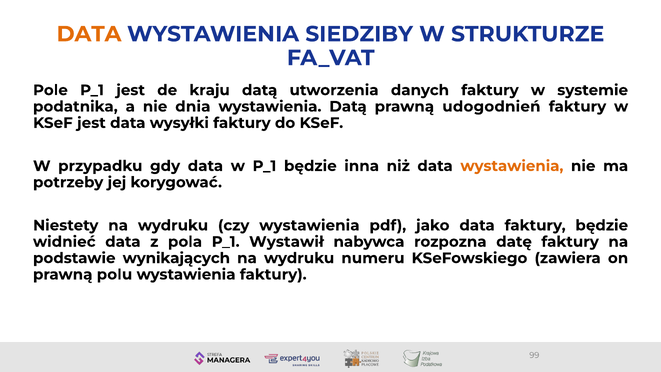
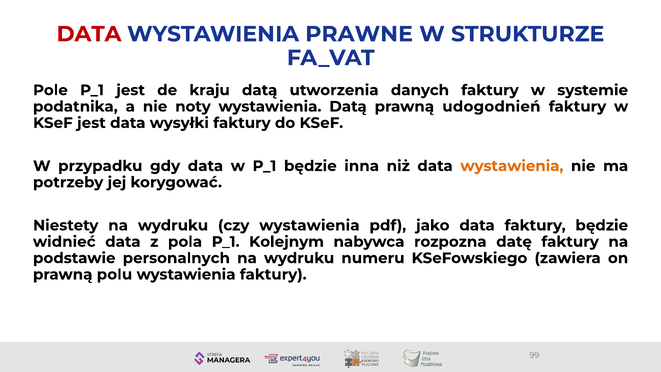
DATA colour: orange -> red (89, 34)
SIEDZIBY: SIEDZIBY -> PRAWNE (359, 34)
dnia: dnia -> noty (193, 107)
Wystawił: Wystawił -> Kolejnym (287, 242)
wynikających: wynikających -> personalnych (176, 258)
